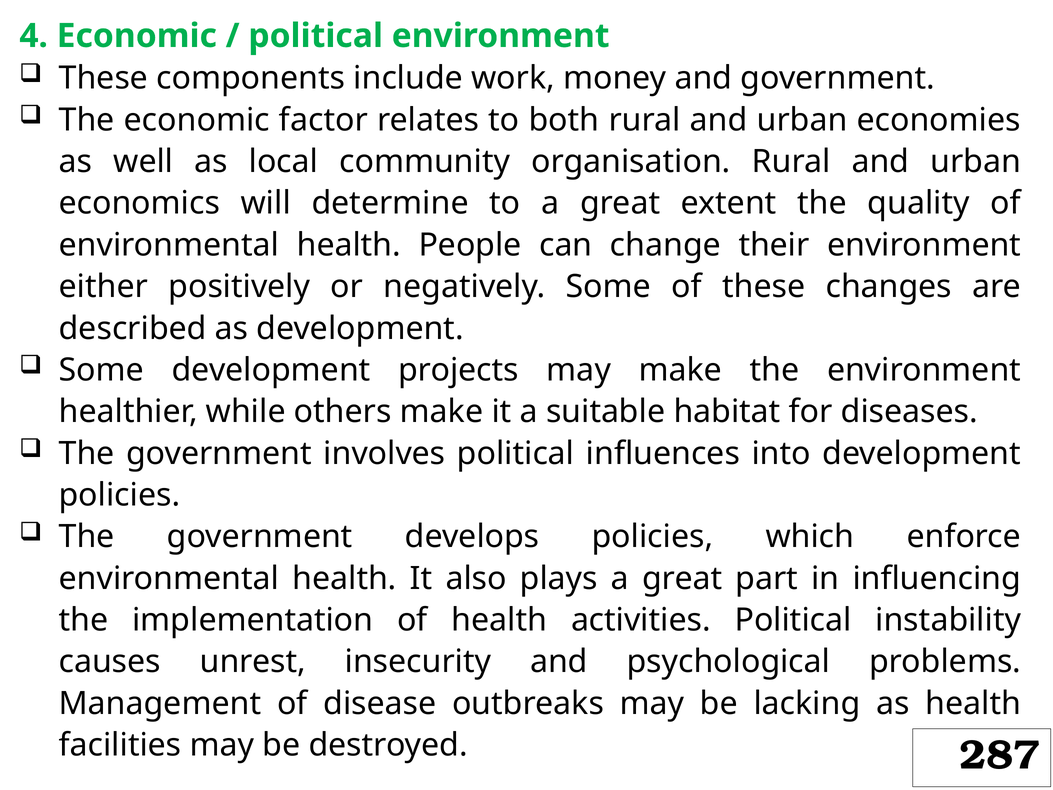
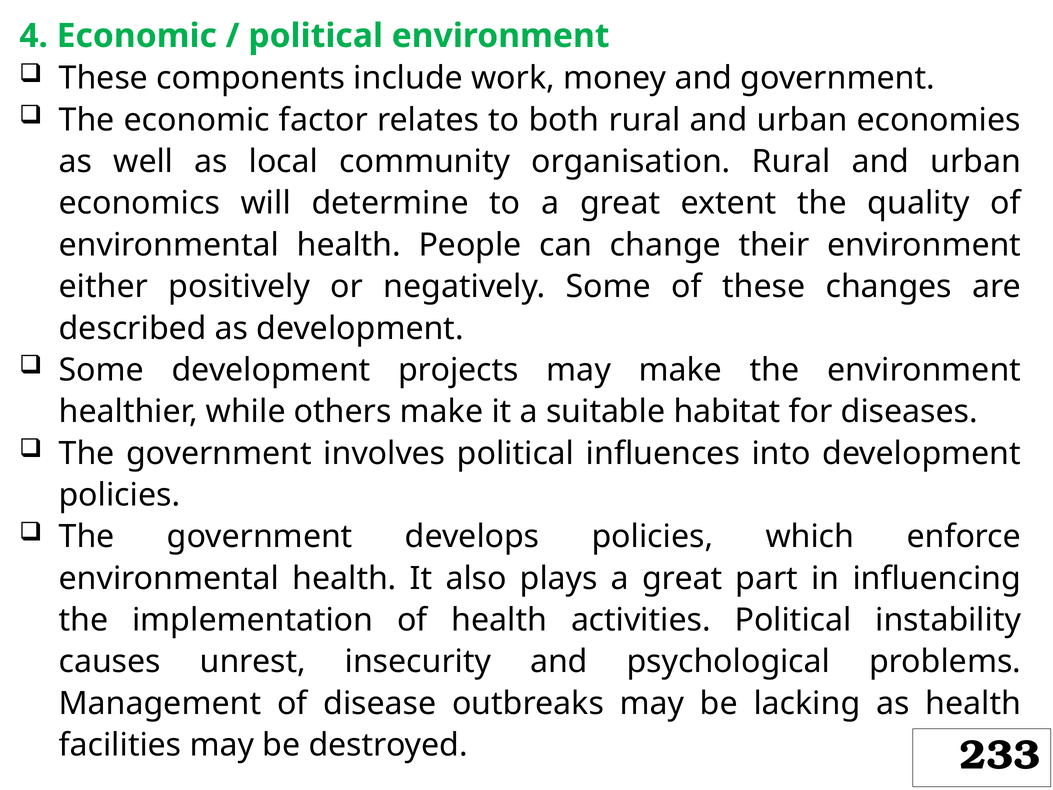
287: 287 -> 233 (1000, 755)
